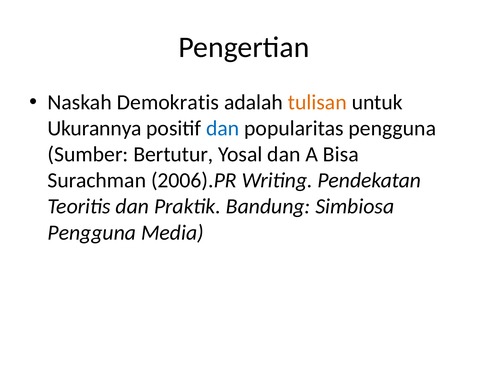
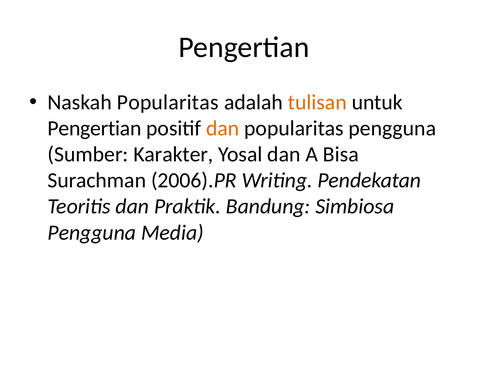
Naskah Demokratis: Demokratis -> Popularitas (168, 102)
Ukurannya: Ukurannya -> Pengertian (94, 128)
dan colour: blue -> orange (223, 128)
Bertutur: Bertutur -> Karakter (173, 154)
